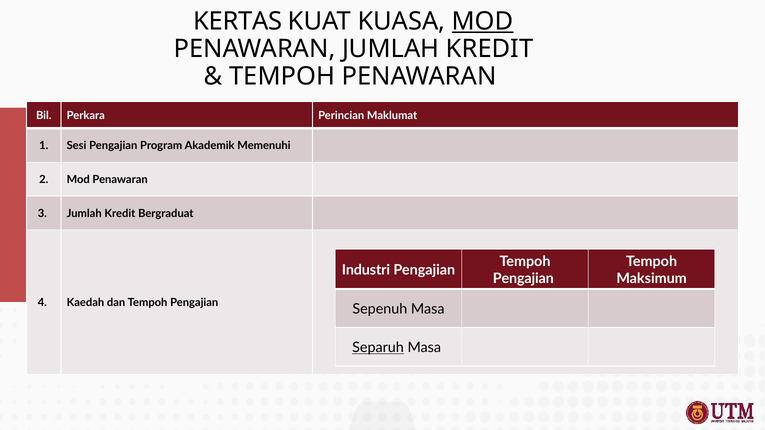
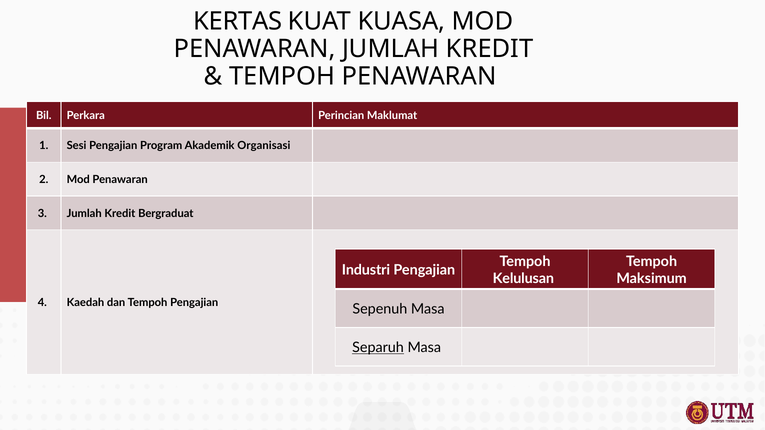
MOD underline: present -> none (483, 21)
Memenuhi: Memenuhi -> Organisasi (264, 146)
Pengajian: Pengajian -> Kelulusan (523, 279)
